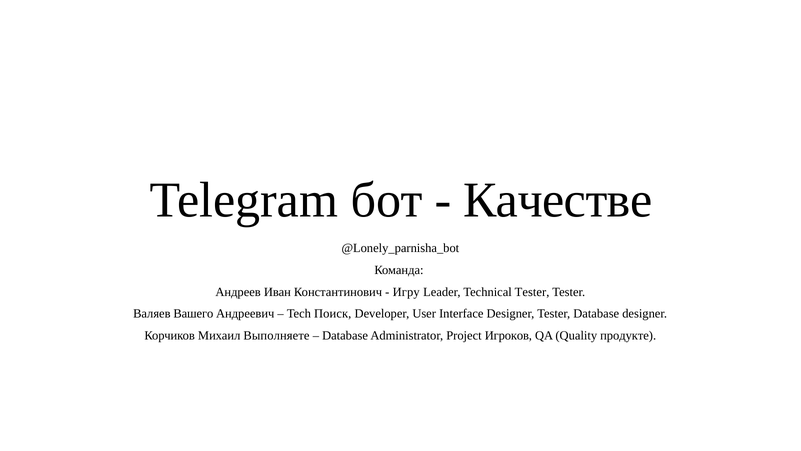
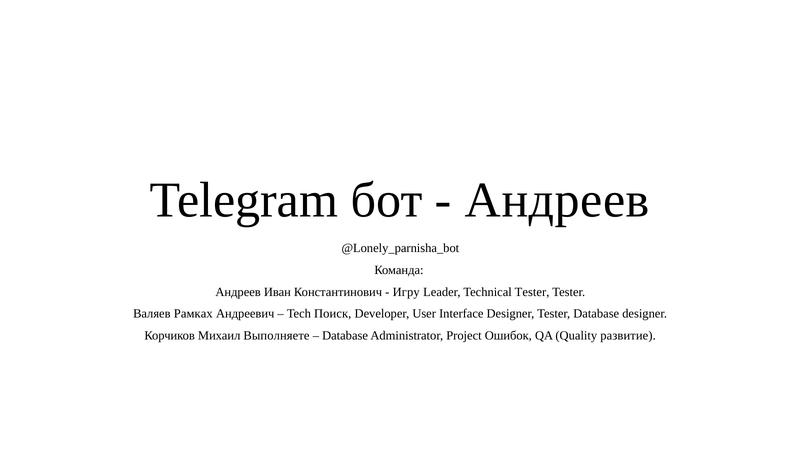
Качестве: Качестве -> Андреев (557, 200)
Вашего: Вашего -> Рамках (193, 314)
Игроков: Игроков -> Ошибок (508, 335)
продукте: продукте -> развитие (628, 335)
